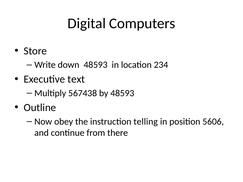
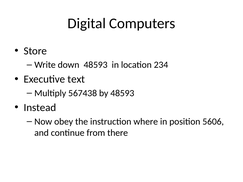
Outline: Outline -> Instead (40, 108)
telling: telling -> where (146, 122)
